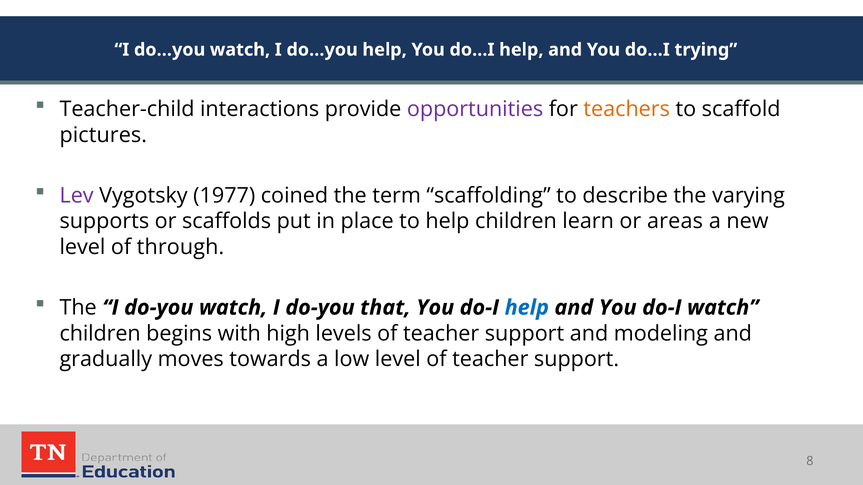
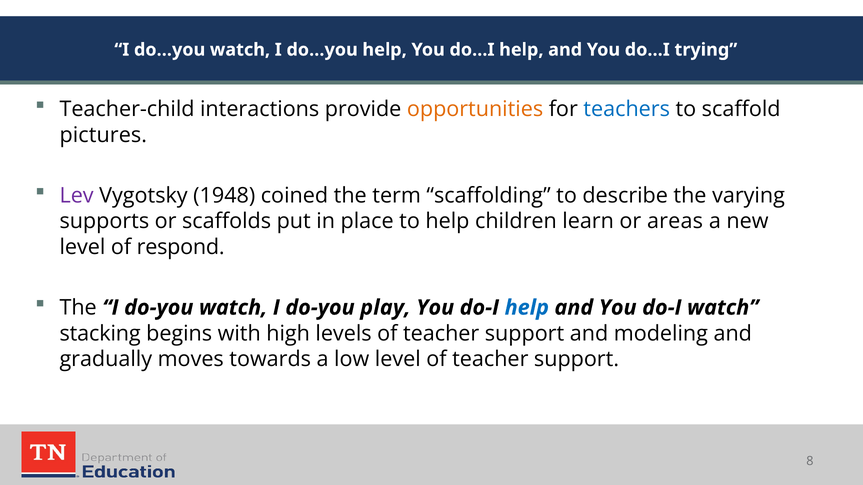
opportunities colour: purple -> orange (475, 109)
teachers colour: orange -> blue (627, 109)
1977: 1977 -> 1948 (224, 196)
through: through -> respond (181, 247)
that: that -> play (385, 308)
children: children -> stacking (100, 334)
